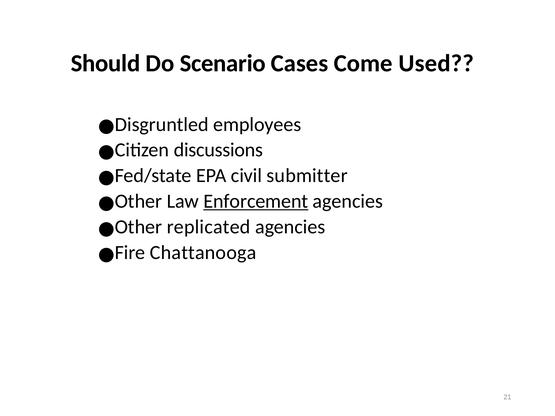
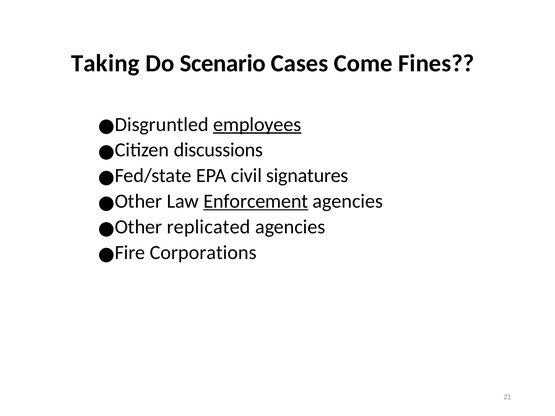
Should: Should -> Taking (105, 63)
Used: Used -> Fines (436, 63)
employees underline: none -> present (257, 124)
submitter: submitter -> signatures (307, 176)
Chattanooga: Chattanooga -> Corporations (203, 253)
